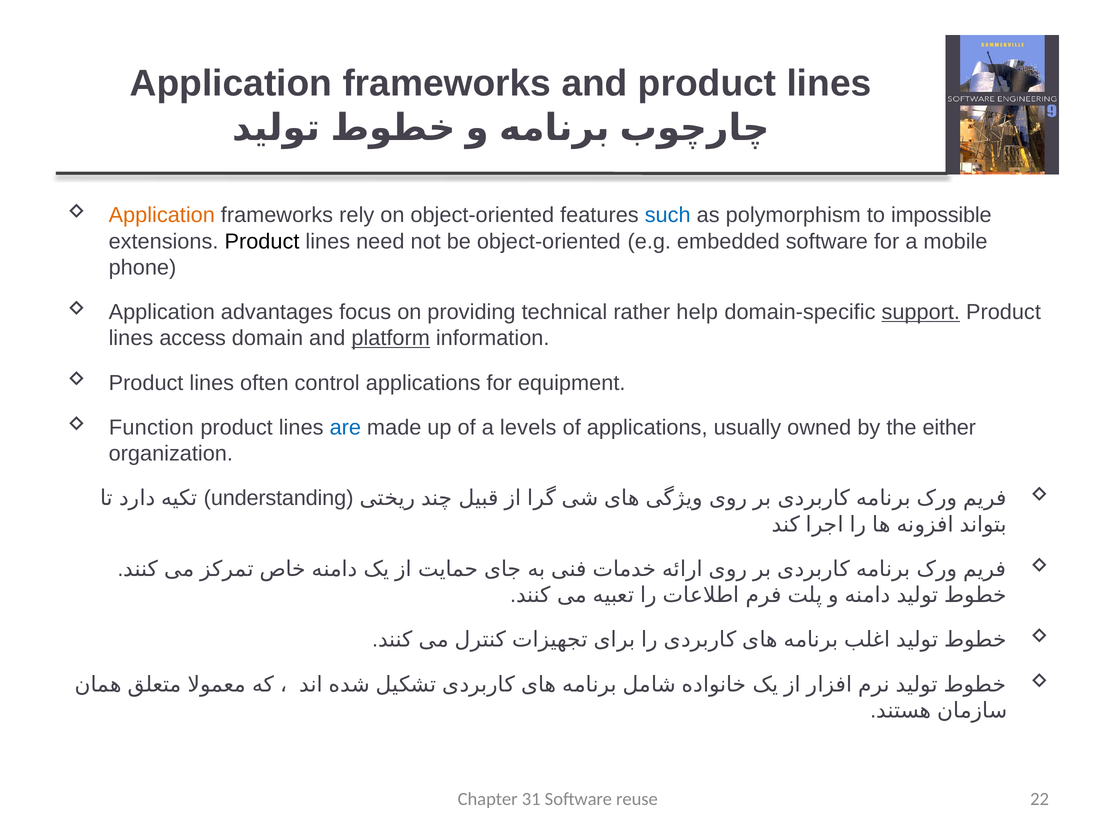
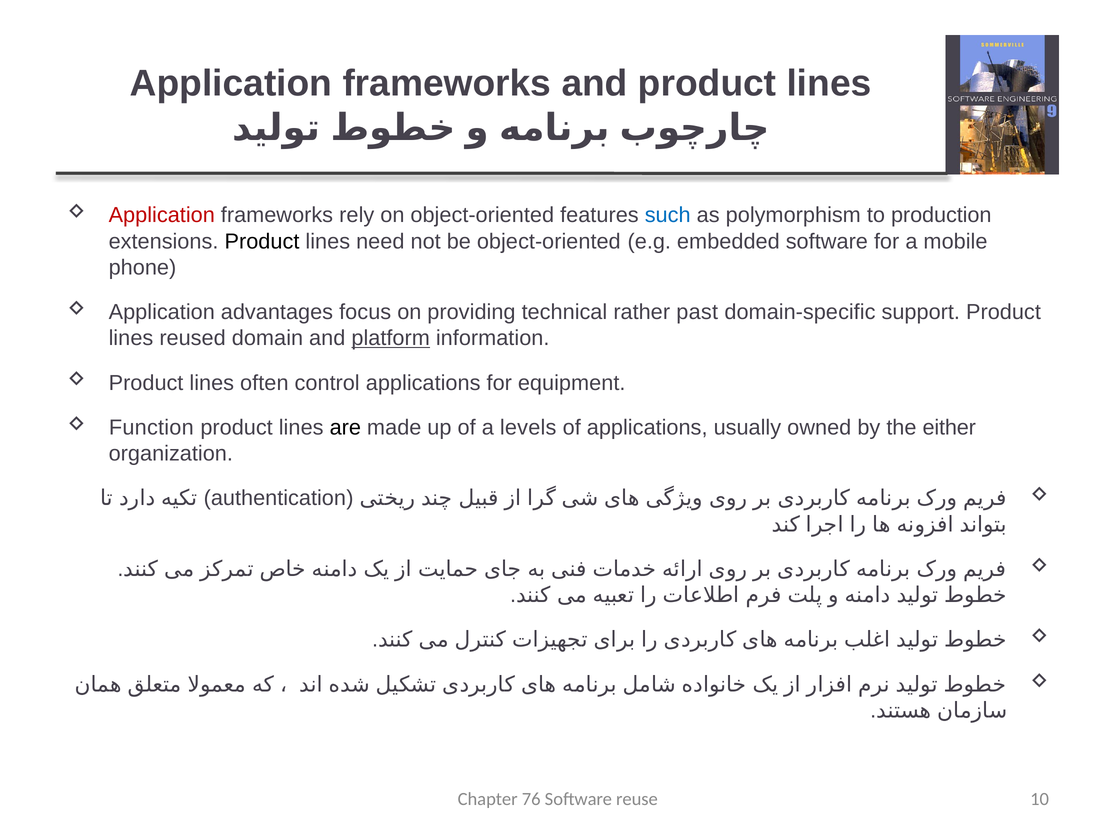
Application colour: orange -> red (162, 215)
impossible: impossible -> production (941, 215)
help: help -> past (697, 312)
support underline: present -> none (921, 312)
access: access -> reused (193, 338)
are colour: blue -> black (345, 428)
understanding: understanding -> authentication (278, 498)
31: 31 -> 76 (531, 799)
22: 22 -> 10 (1040, 799)
